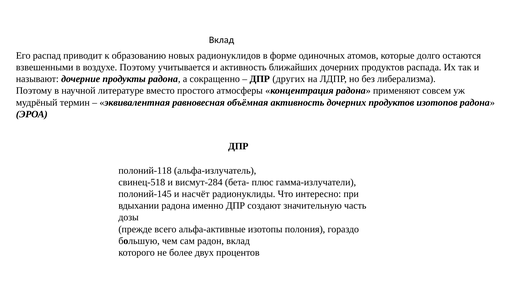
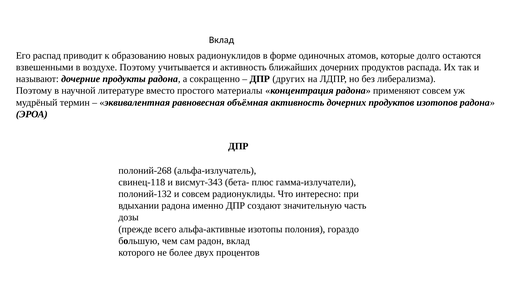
атмосферы: атмосферы -> материалы (240, 91)
полоний-118: полоний-118 -> полоний-268 (145, 170)
свинец-518: свинец-518 -> свинец-118 (142, 182)
висмут-284: висмут-284 -> висмут-343 (199, 182)
полоний-145: полоний-145 -> полоний-132 (145, 194)
и насчёт: насчёт -> совсем (196, 194)
